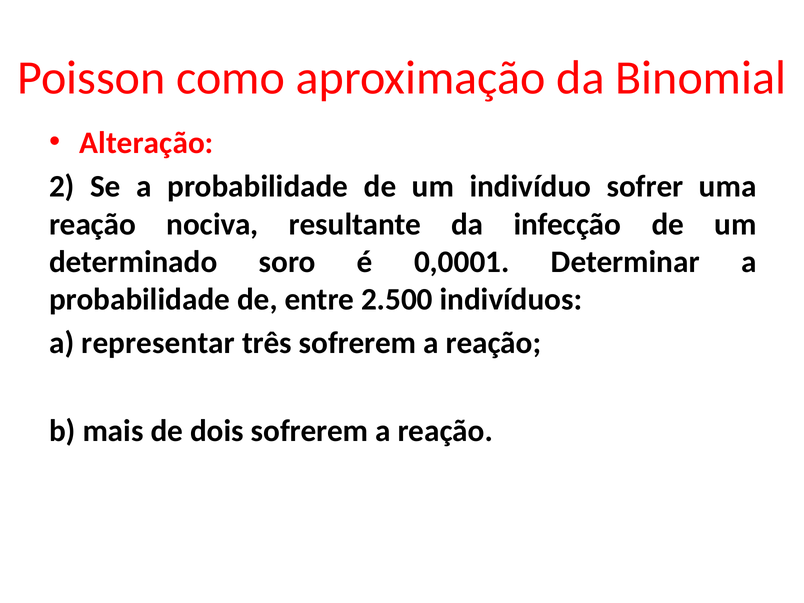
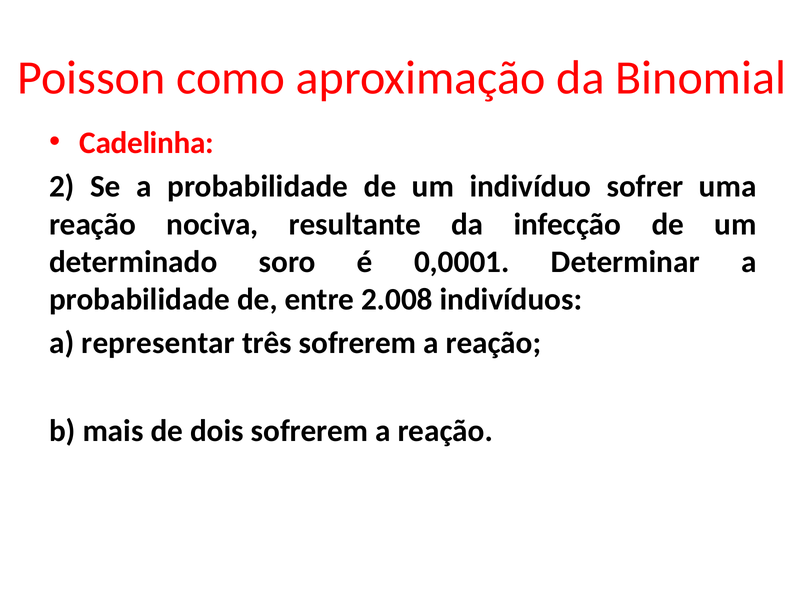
Alteração: Alteração -> Cadelinha (147, 143)
2.500: 2.500 -> 2.008 (397, 299)
